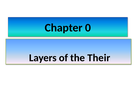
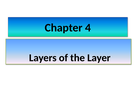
0: 0 -> 4 (88, 28)
Their: Their -> Layer (99, 58)
